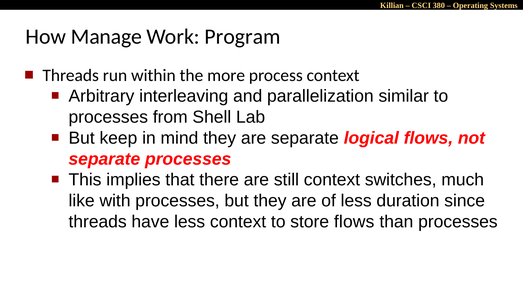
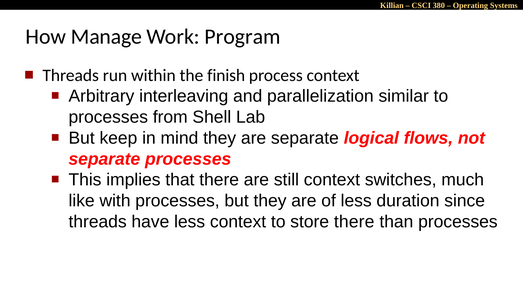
more: more -> finish (226, 75)
store flows: flows -> there (354, 222)
